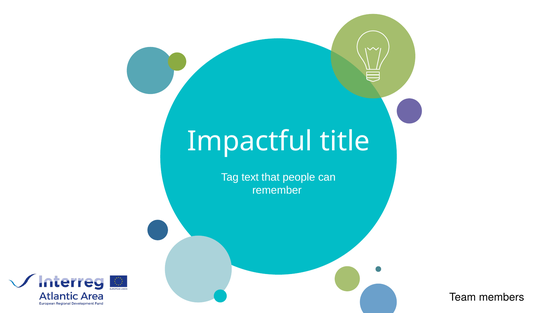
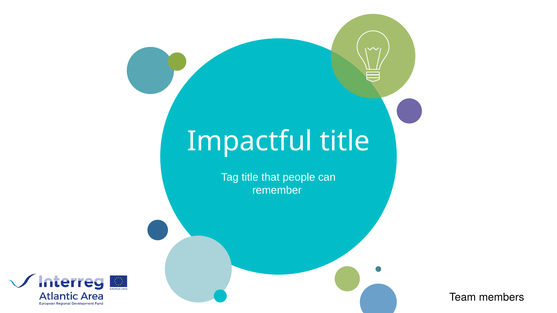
Tag text: text -> title (250, 177)
